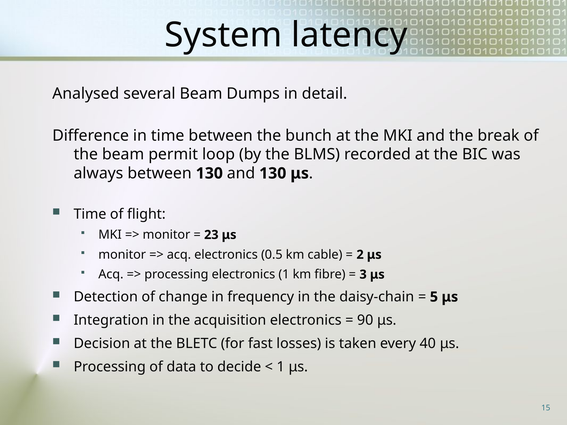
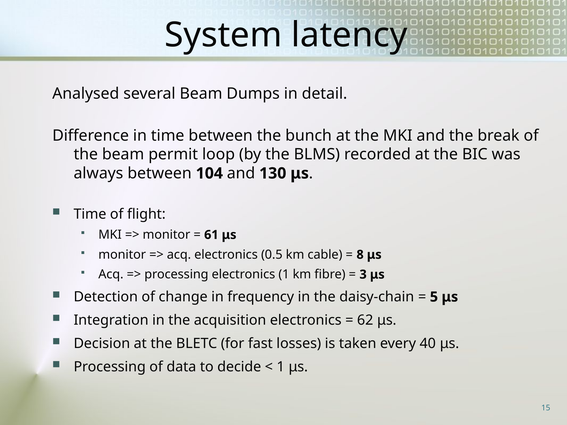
between 130: 130 -> 104 (209, 173)
23: 23 -> 61 (211, 235)
2: 2 -> 8 (360, 255)
90: 90 -> 62 (365, 320)
